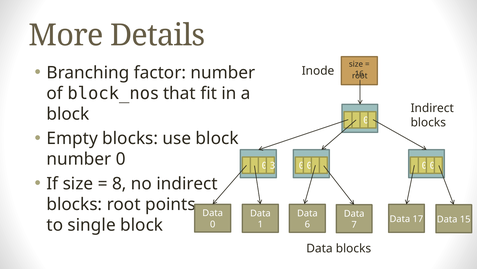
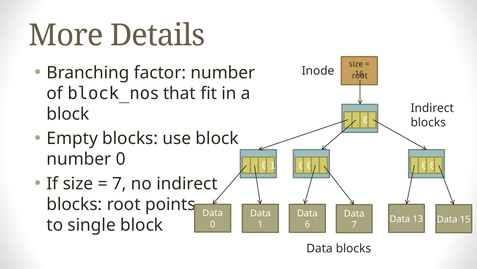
3: 3 -> 1 (273, 166)
8: 8 -> 7 (119, 183)
17: 17 -> 13 (418, 218)
